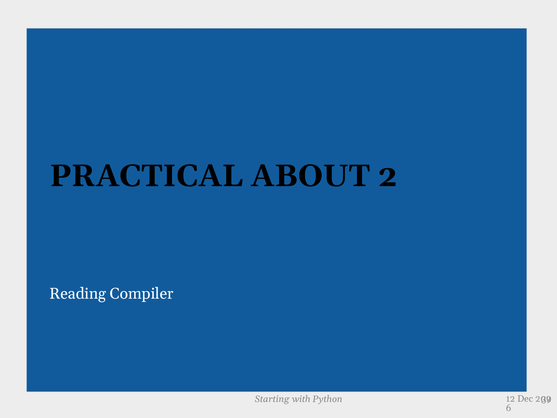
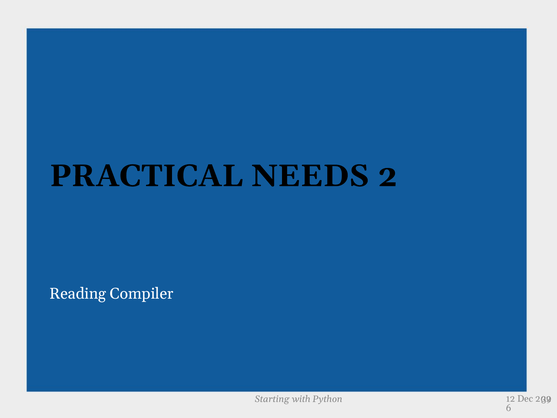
ABOUT: ABOUT -> NEEDS (310, 176)
